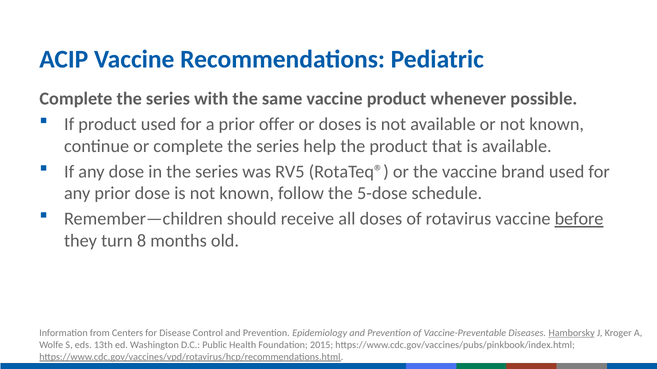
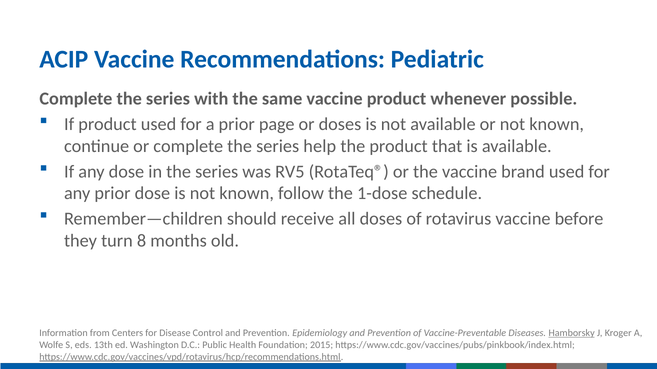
offer: offer -> page (277, 124)
5-dose: 5-dose -> 1-dose (382, 194)
before underline: present -> none (579, 219)
